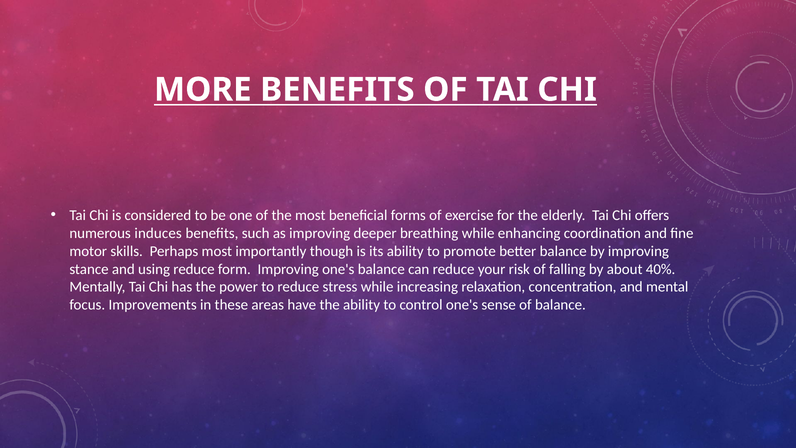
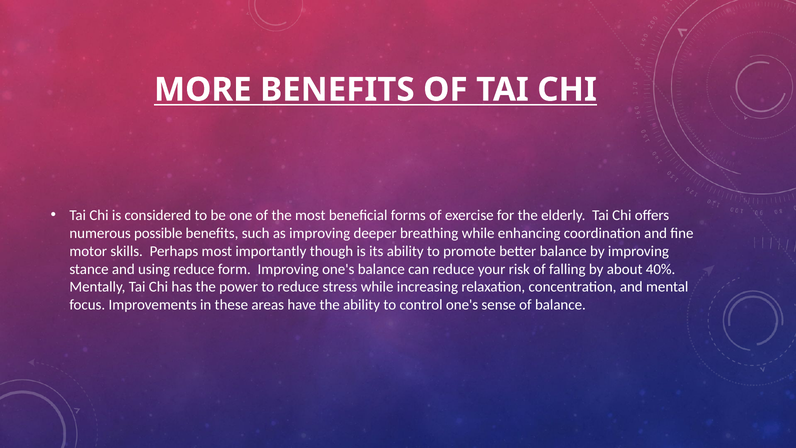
induces: induces -> possible (158, 233)
